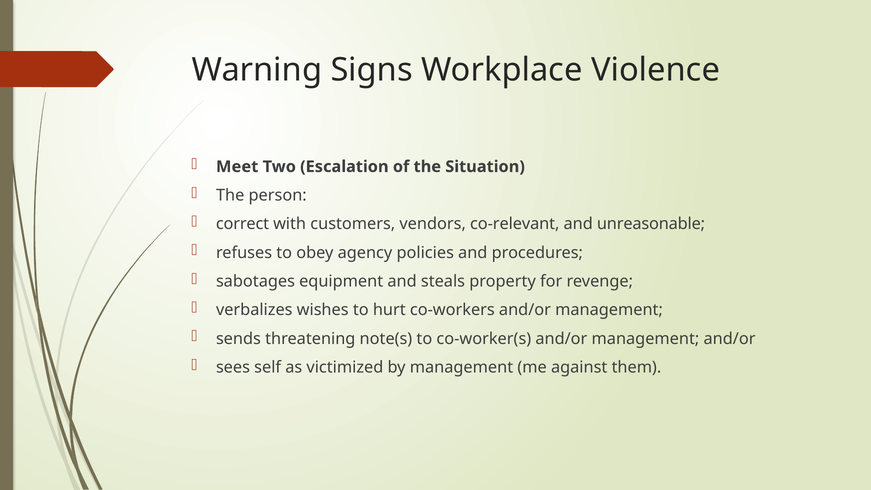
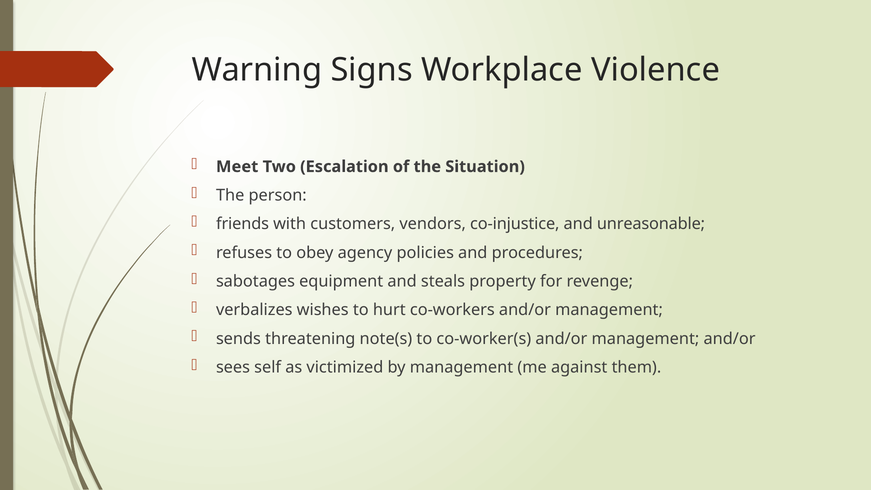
correct: correct -> friends (243, 224)
co-relevant: co-relevant -> co-injustice (515, 224)
